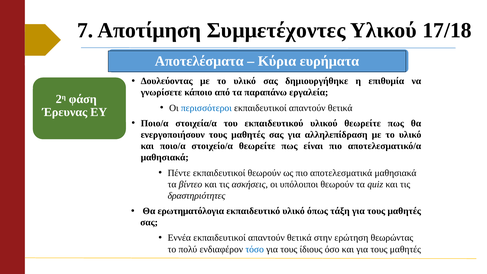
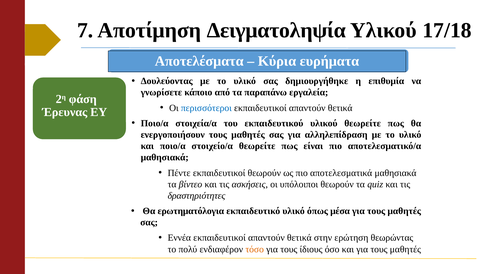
Συμμετέχοντες: Συμμετέχοντες -> Δειγματοληψία (276, 30)
τάξη: τάξη -> μέσα (340, 211)
τόσο colour: blue -> orange (255, 249)
